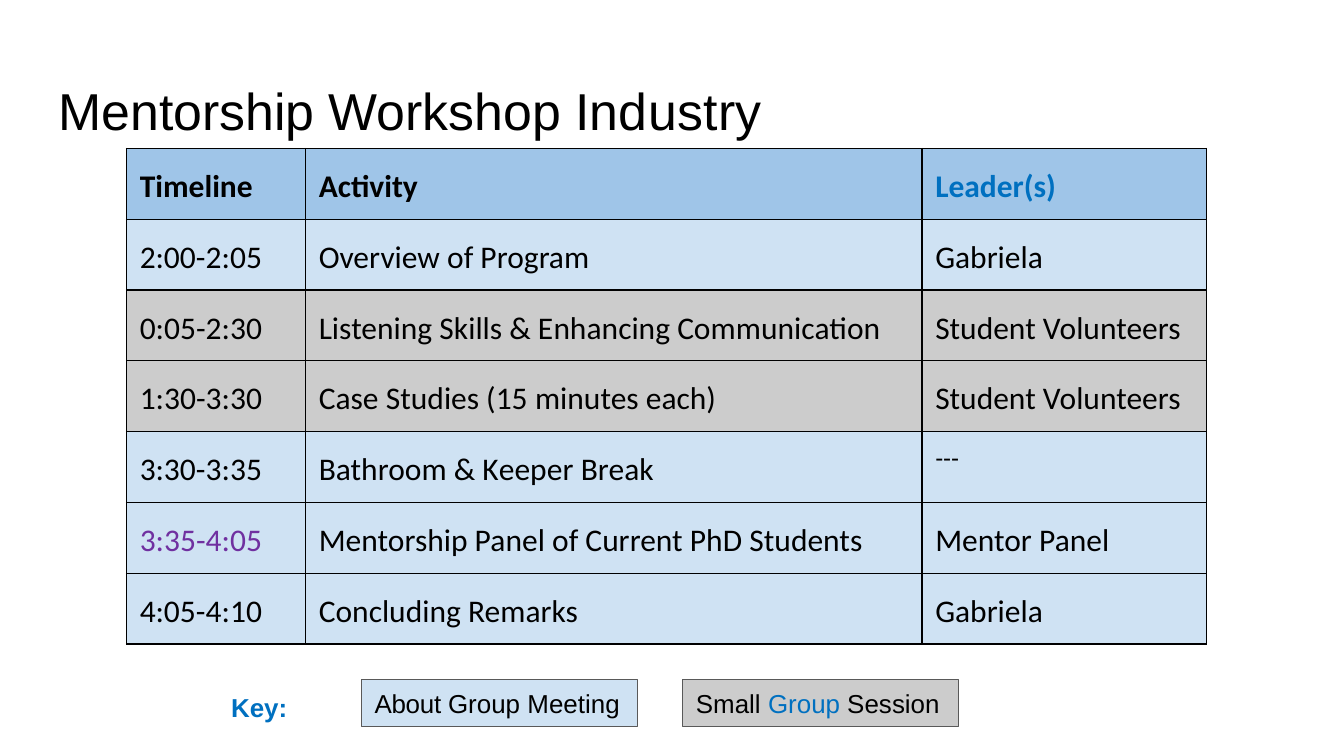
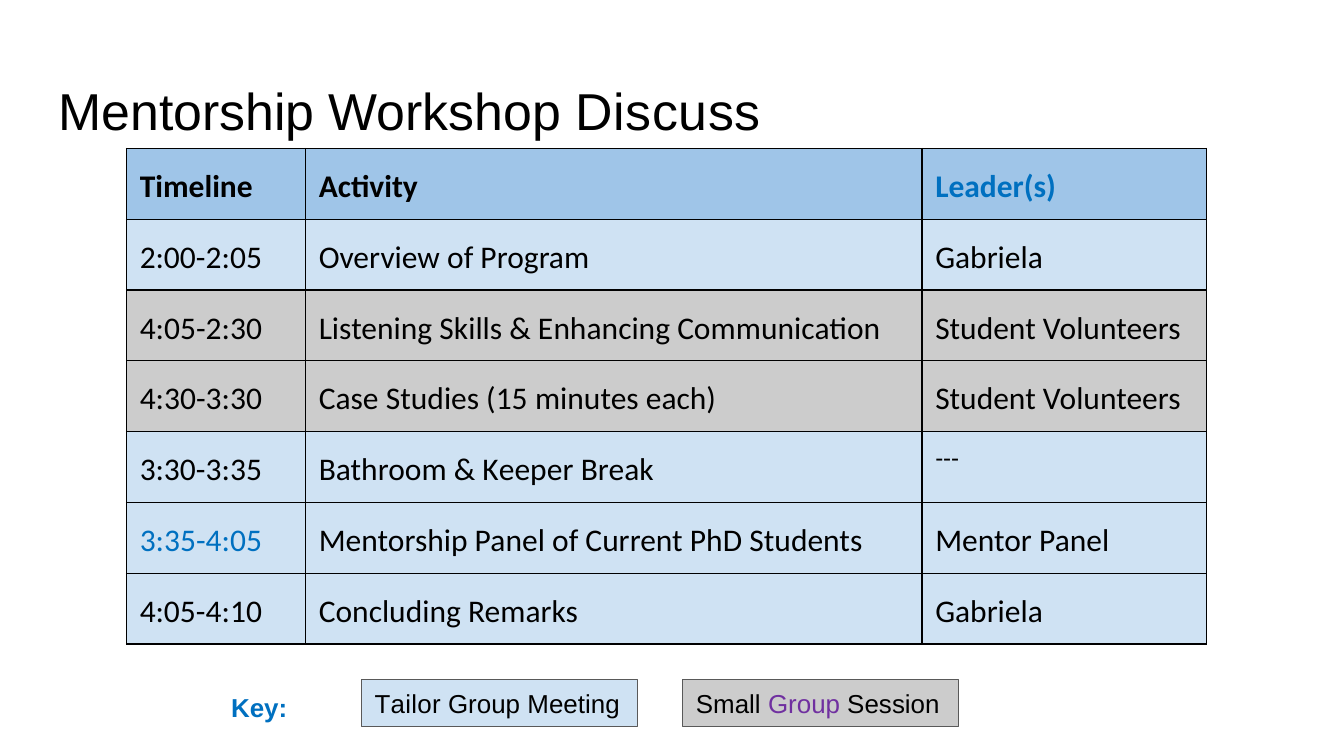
Industry: Industry -> Discuss (668, 113)
0:05-2:30: 0:05-2:30 -> 4:05-2:30 (201, 329)
1:30-3:30: 1:30-3:30 -> 4:30-3:30 (201, 399)
3:35-4:05 colour: purple -> blue (201, 541)
About: About -> Tailor (408, 705)
Group colour: blue -> purple (804, 705)
